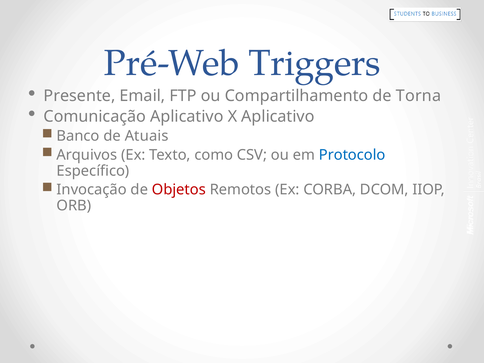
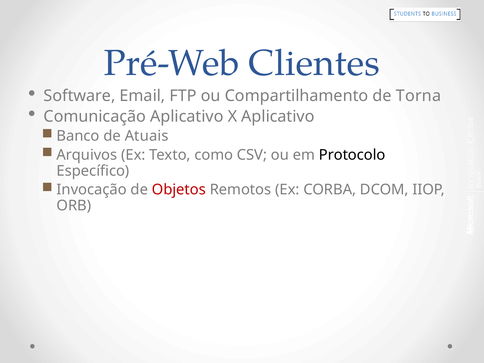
Triggers: Triggers -> Clientes (314, 63)
Presente: Presente -> Software (79, 96)
Protocolo colour: blue -> black (352, 155)
